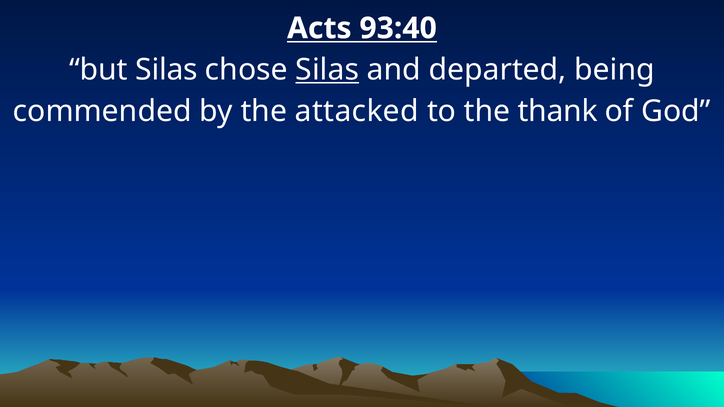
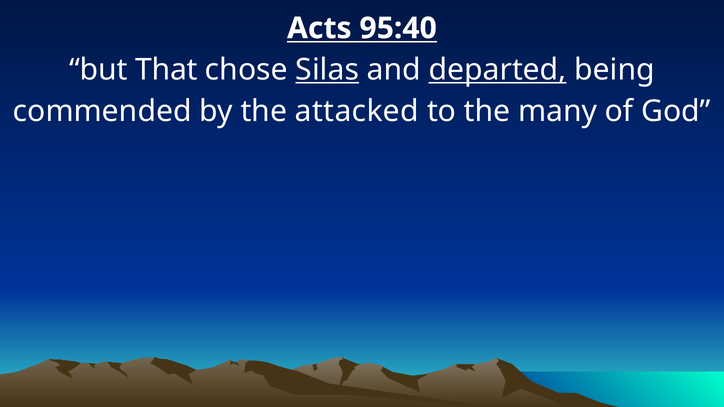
93:40: 93:40 -> 95:40 (398, 28)
but Silas: Silas -> That (167, 70)
departed underline: none -> present (498, 70)
thank: thank -> many (558, 111)
